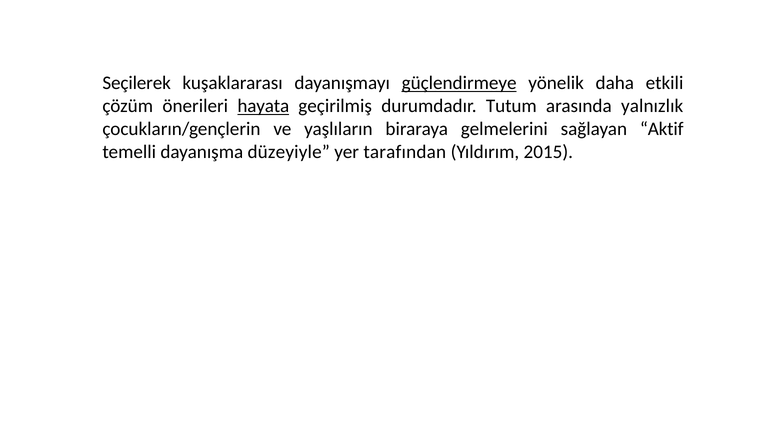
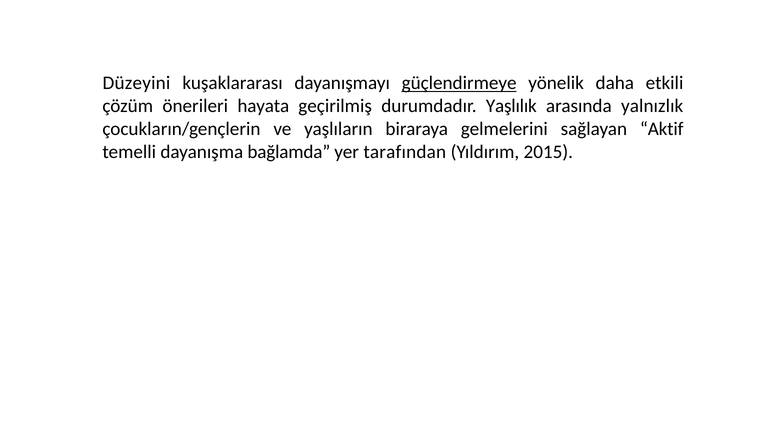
Seçilerek: Seçilerek -> Düzeyini (136, 83)
hayata underline: present -> none (263, 106)
Tutum: Tutum -> Yaşlılık (511, 106)
düzeyiyle: düzeyiyle -> bağlamda (289, 152)
